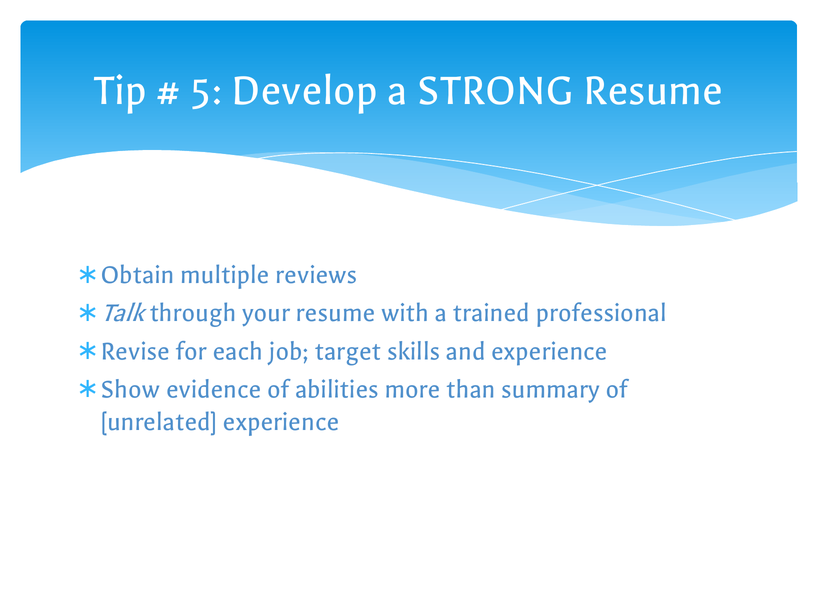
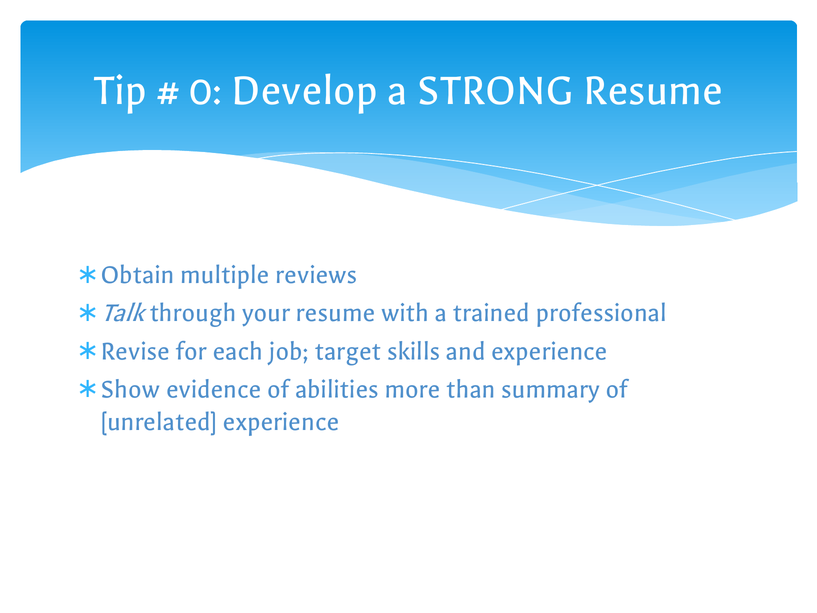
5: 5 -> 0 (206, 89)
